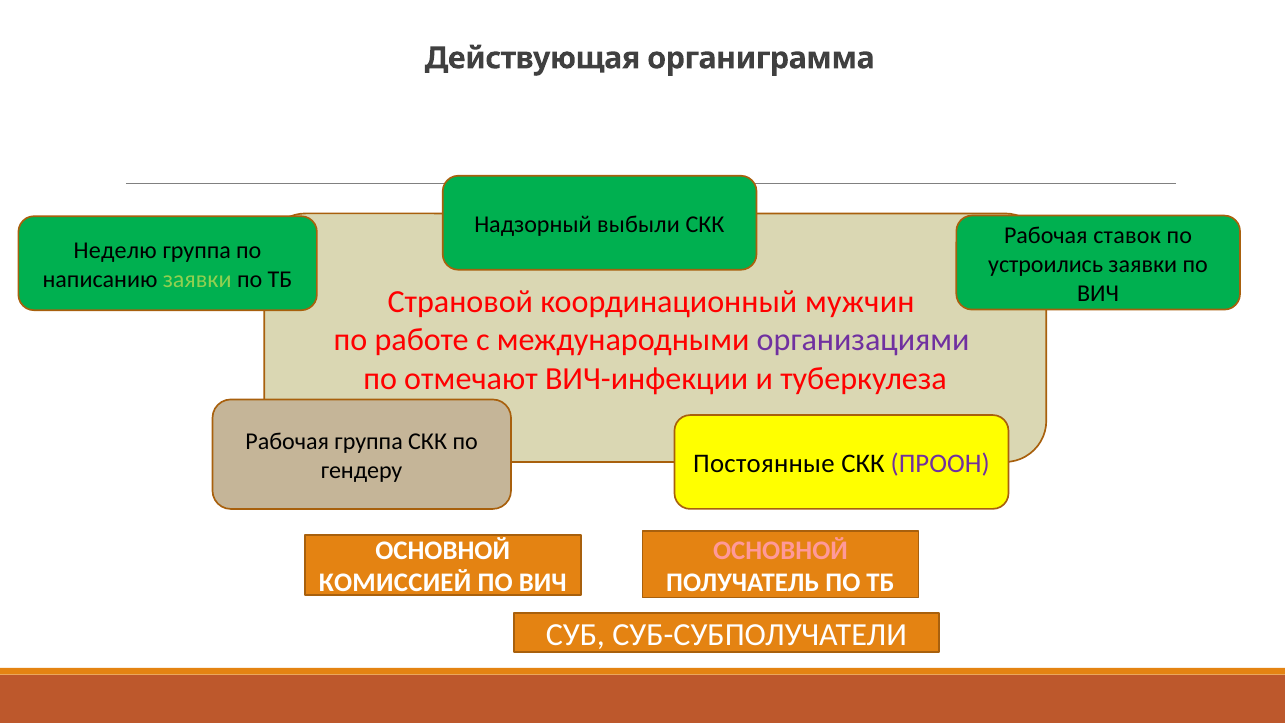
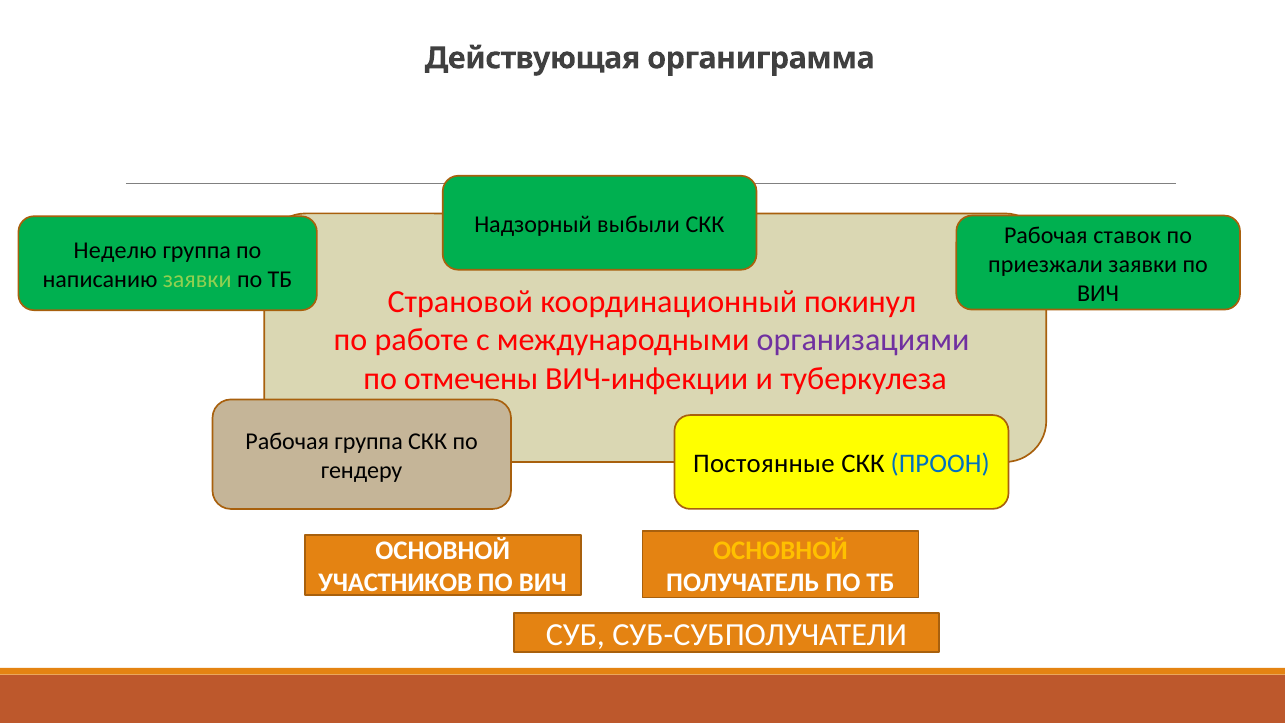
устроились: устроились -> приезжали (1046, 264)
мужчин: мужчин -> покинул (860, 301)
отмечают: отмечают -> отмечены (471, 378)
ПРООН colour: purple -> blue (940, 464)
ОСНОВНОЙ colour: pink -> yellow (780, 550)
КОМИССИЕЙ: КОМИССИЕЙ -> УЧАСТНИКОВ (395, 583)
